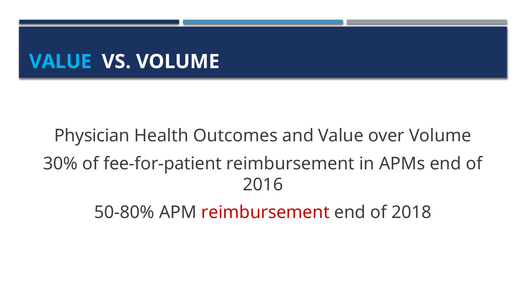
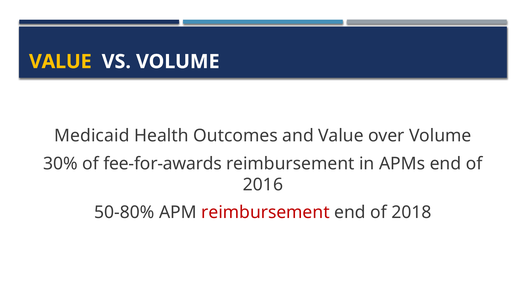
VALUE colour: light blue -> yellow (60, 62)
Physician: Physician -> Medicaid (92, 136)
fee-for-patient: fee-for-patient -> fee-for-awards (163, 164)
